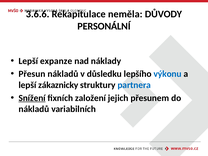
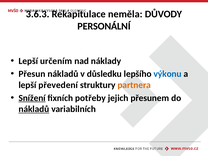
3.6.6: 3.6.6 -> 3.6.3 (38, 14)
expanze: expanze -> určením (56, 61)
zákaznicky: zákaznicky -> převedení (58, 85)
partnera colour: blue -> orange (134, 85)
založení: založení -> potřeby (90, 98)
nákladů underline: none -> present (34, 109)
